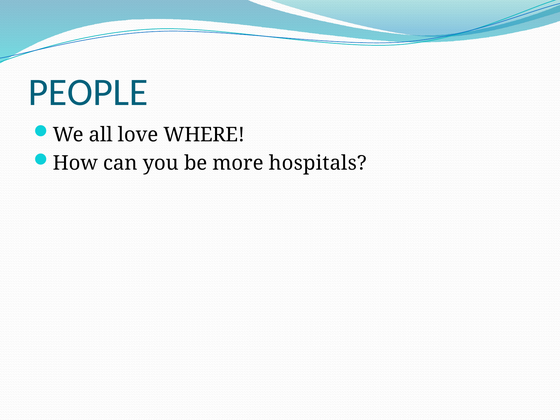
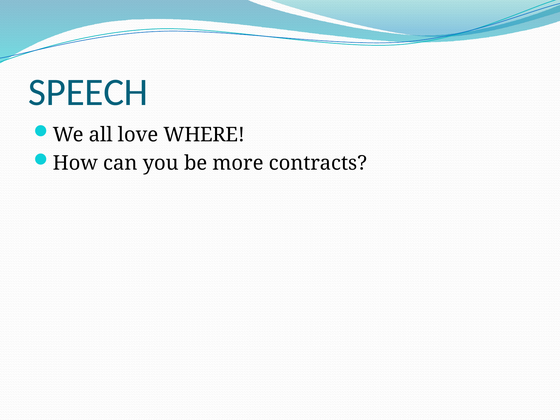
PEOPLE: PEOPLE -> SPEECH (88, 92)
hospitals: hospitals -> contracts (318, 163)
